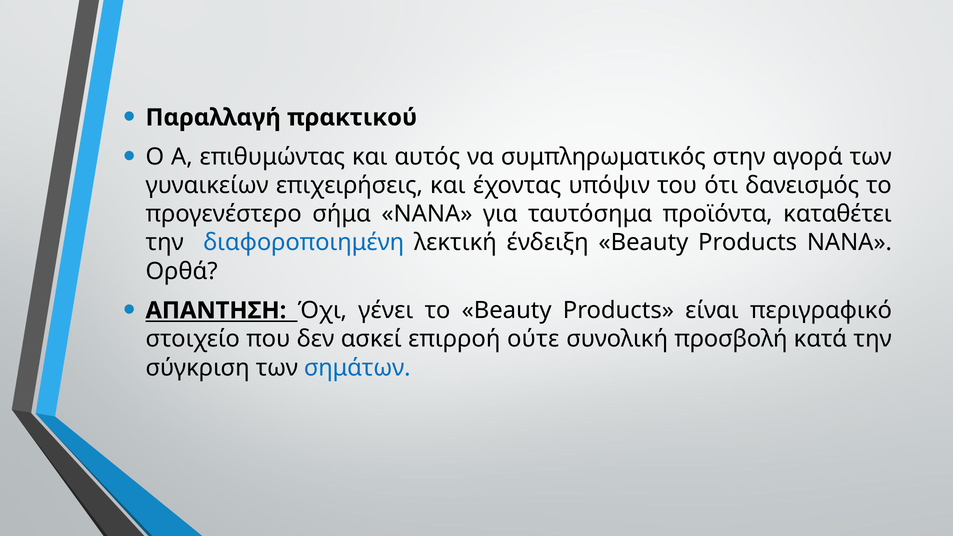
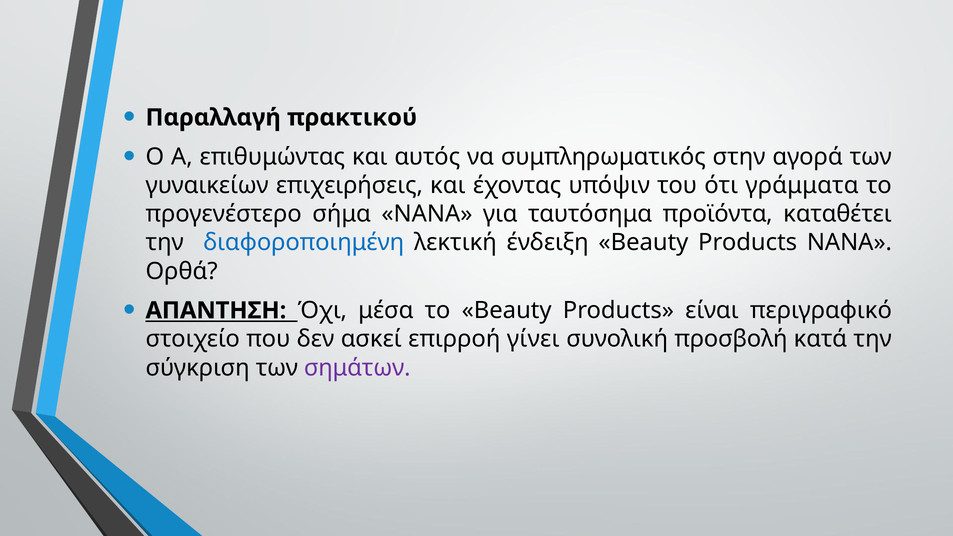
δανεισμός: δανεισμός -> γράμματα (802, 185)
γένει: γένει -> μέσα (386, 311)
ούτε: ούτε -> γίνει (533, 339)
σημάτων colour: blue -> purple (357, 368)
